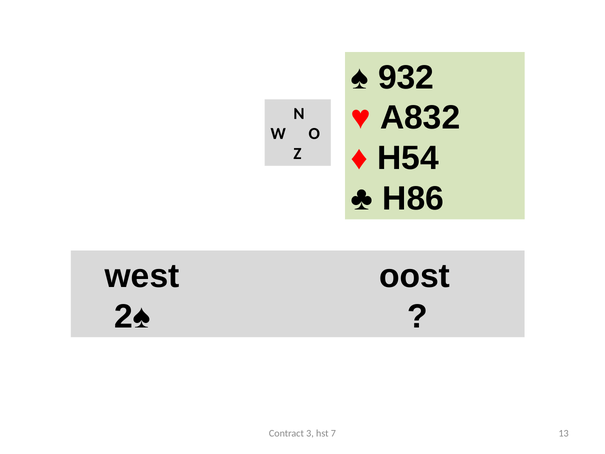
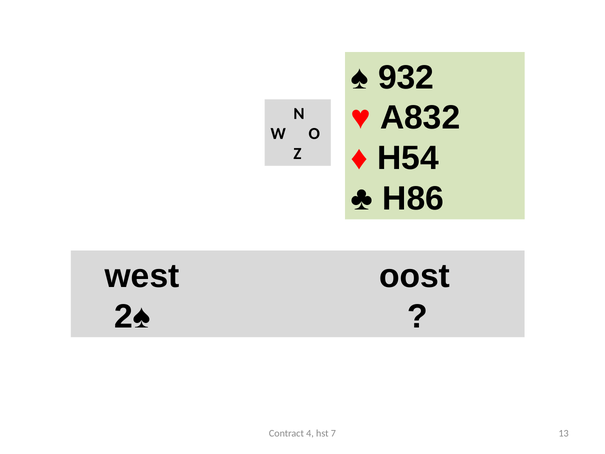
3: 3 -> 4 (310, 433)
